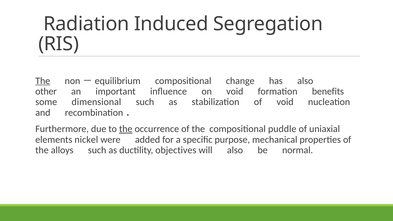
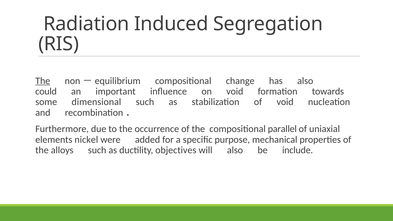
other: other -> could (46, 91)
benefits: benefits -> towards (328, 91)
the underline: present -> none (126, 129)
puddle: puddle -> parallel (282, 129)
normal: normal -> include (298, 150)
